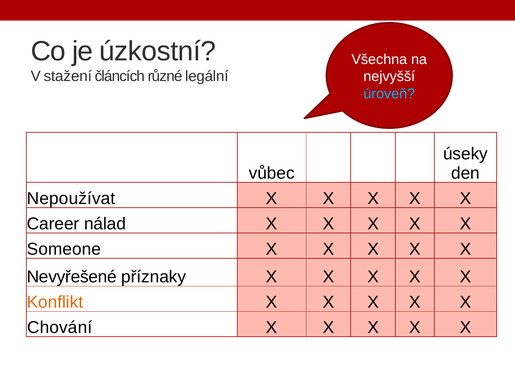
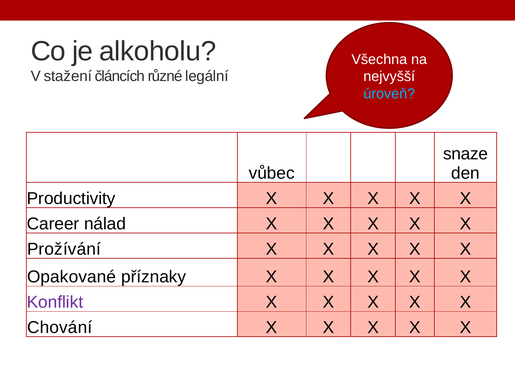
úzkostní: úzkostní -> alkoholu (158, 51)
úseky: úseky -> snaze (466, 154)
Nepoužívat: Nepoužívat -> Productivity (71, 199)
Someone: Someone -> Prožívání (64, 249)
Nevyřešené: Nevyřešené -> Opakované (72, 277)
Konflikt colour: orange -> purple (55, 302)
